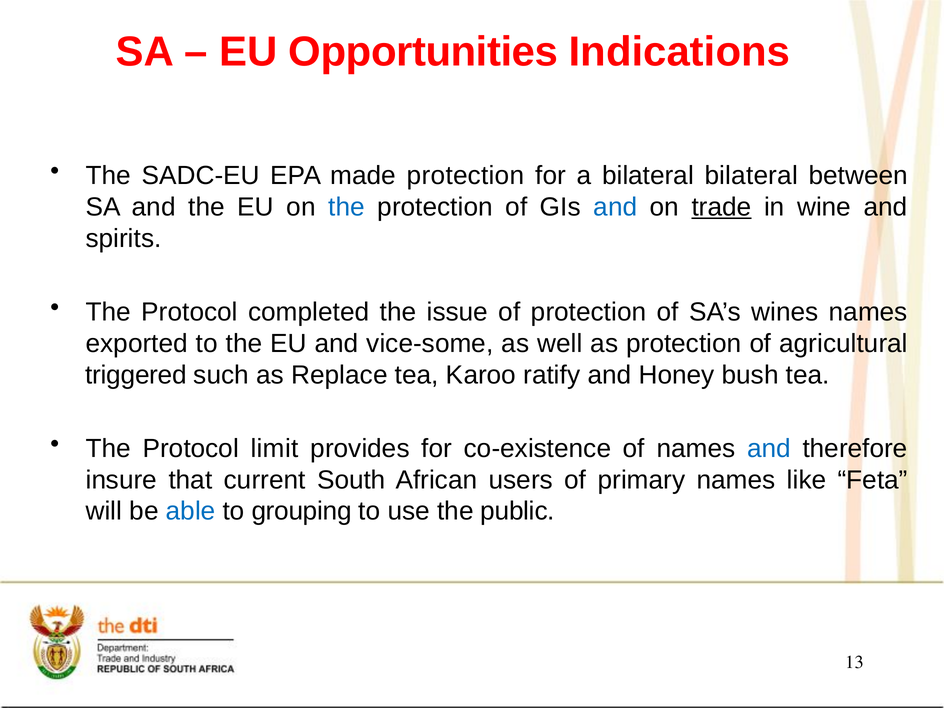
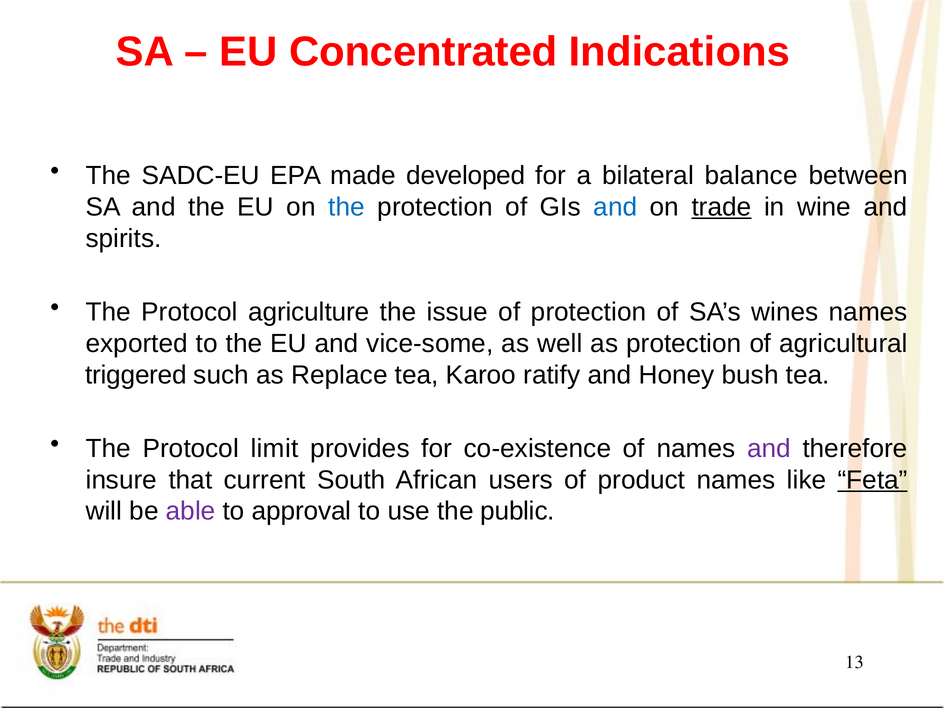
Opportunities: Opportunities -> Concentrated (423, 52)
made protection: protection -> developed (466, 176)
bilateral bilateral: bilateral -> balance (751, 176)
completed: completed -> agriculture (309, 312)
and colour: blue -> purple (769, 448)
primary: primary -> product (641, 480)
Feta underline: none -> present (873, 480)
able colour: blue -> purple (191, 511)
grouping: grouping -> approval (302, 511)
